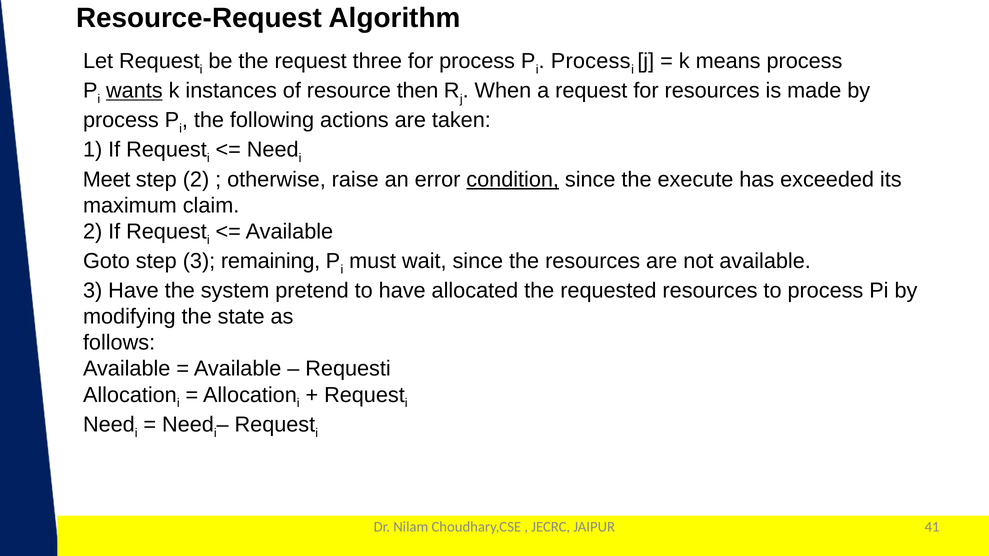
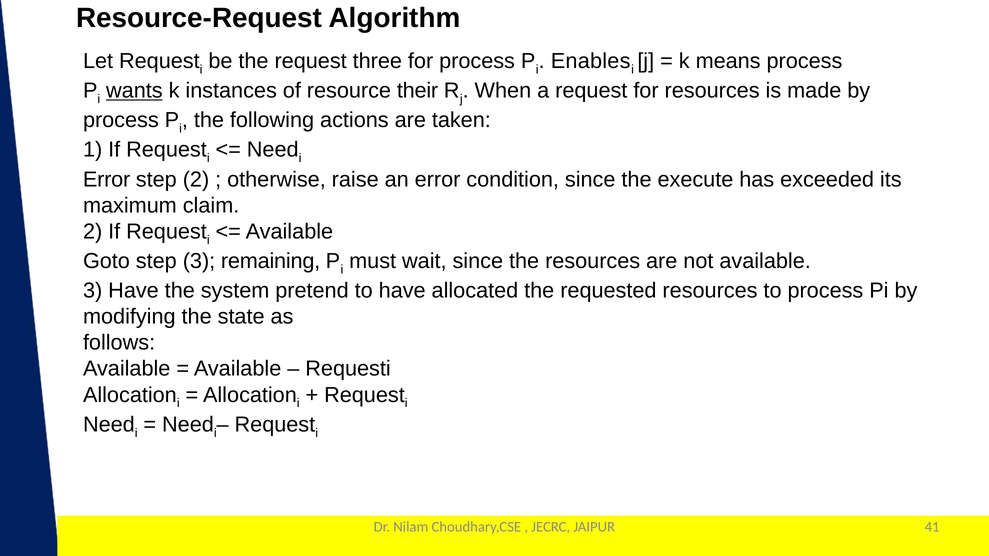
Process: Process -> Enables (591, 61)
then: then -> their (418, 91)
Meet: Meet -> Error (107, 179)
condition underline: present -> none (513, 179)
